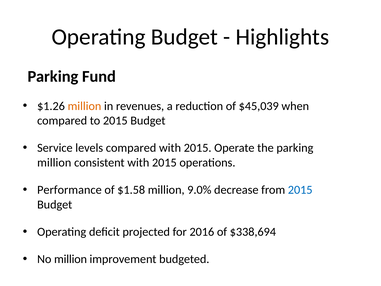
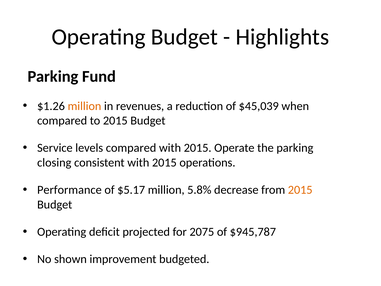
million: million -> closing (54, 162)
$1.58: $1.58 -> $5.17 (131, 190)
9.0%: 9.0% -> 5.8% (199, 190)
2015 colour: blue -> orange (300, 190)
2016: 2016 -> 2075 (202, 232)
$338,694: $338,694 -> $945,787 (253, 232)
No million: million -> shown (70, 259)
